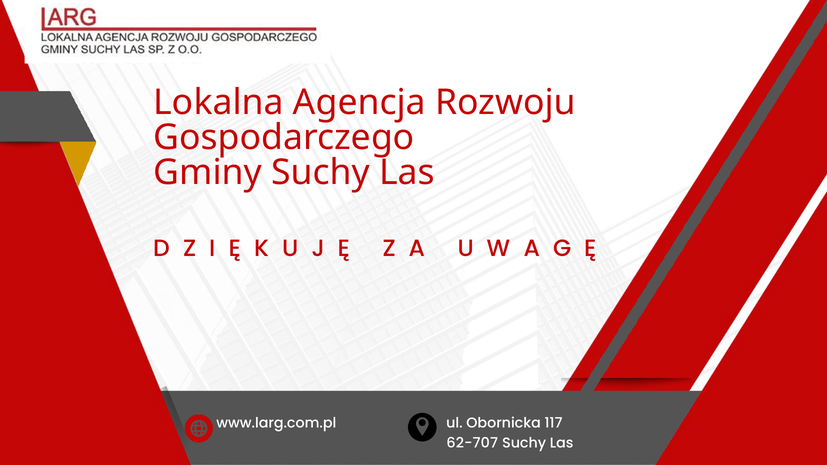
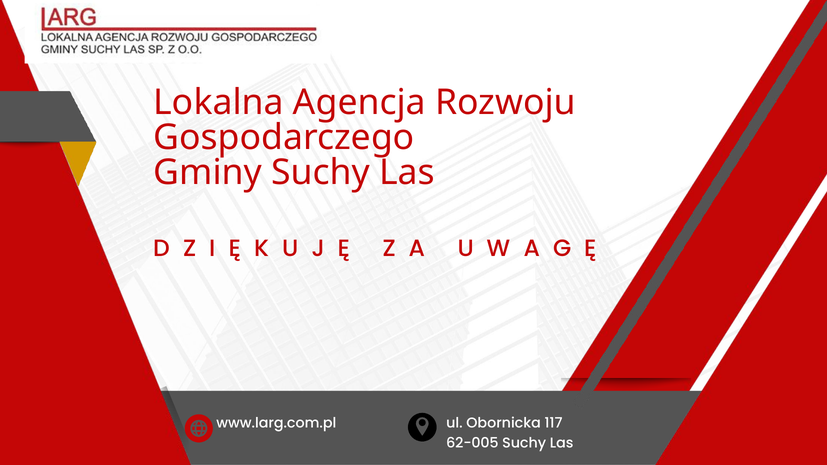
62-707: 62-707 -> 62-005 (472, 443)
